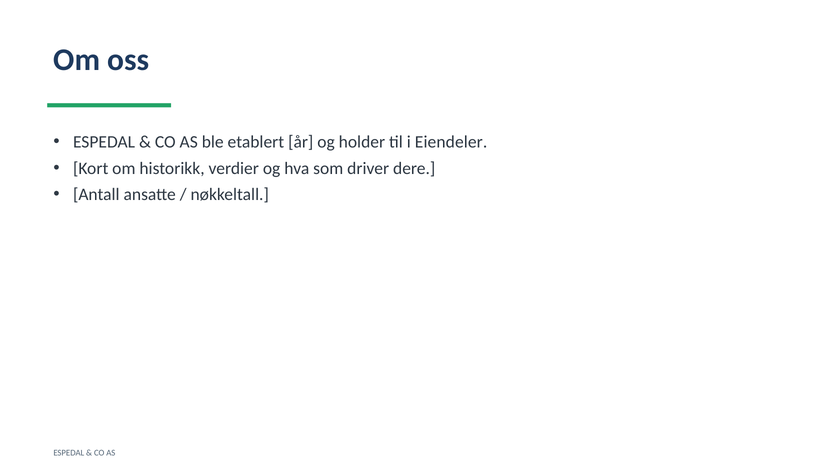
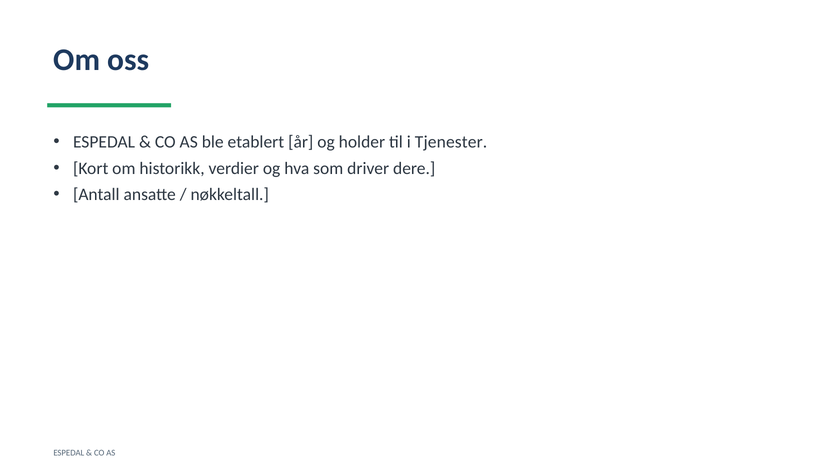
Eiendeler: Eiendeler -> Tjenester (451, 142)
